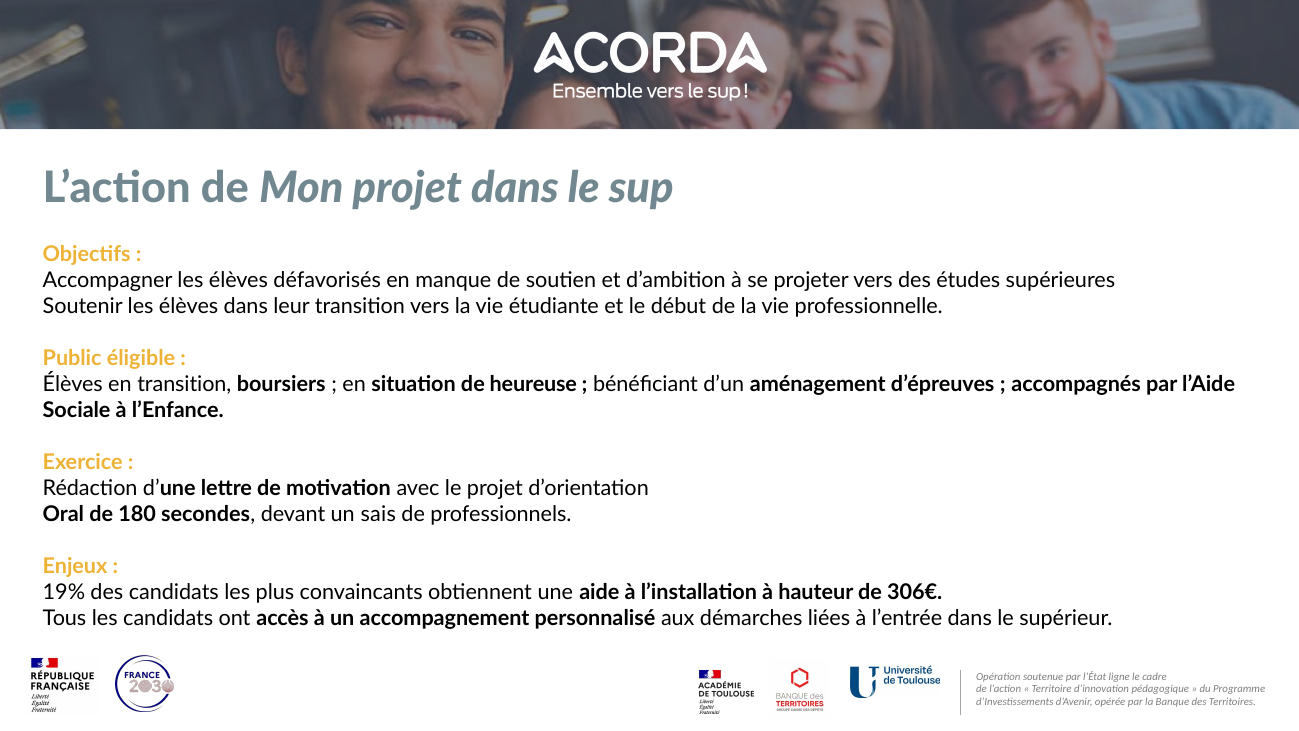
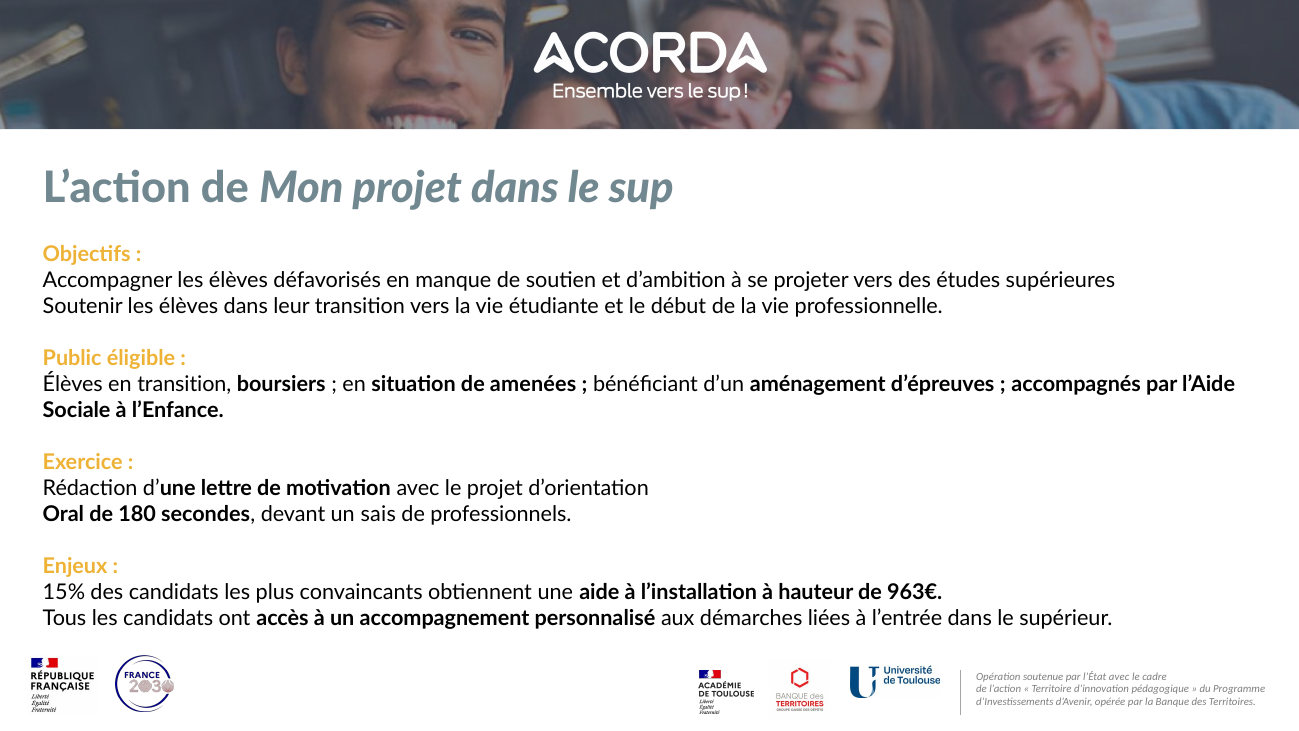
heureuse: heureuse -> amenées (533, 385)
19%: 19% -> 15% (64, 592)
306€: 306€ -> 963€ (915, 592)
ligne: ligne -> avec (1119, 677)
